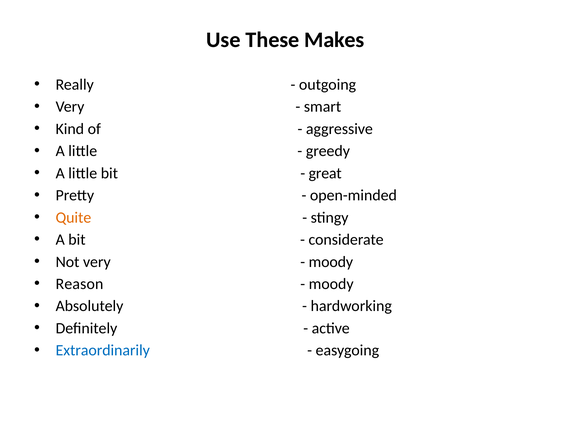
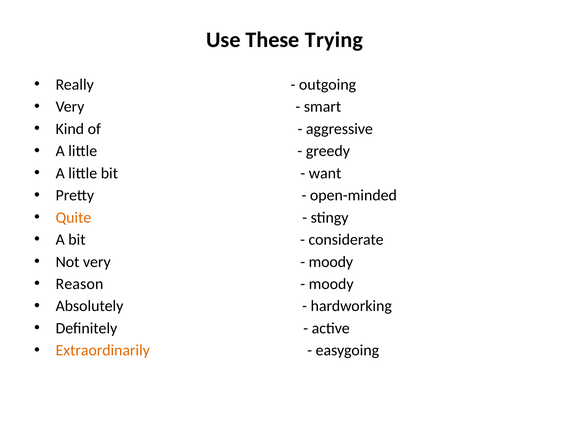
Makes: Makes -> Trying (334, 40)
great: great -> want (325, 173)
Extraordinarily colour: blue -> orange (103, 351)
